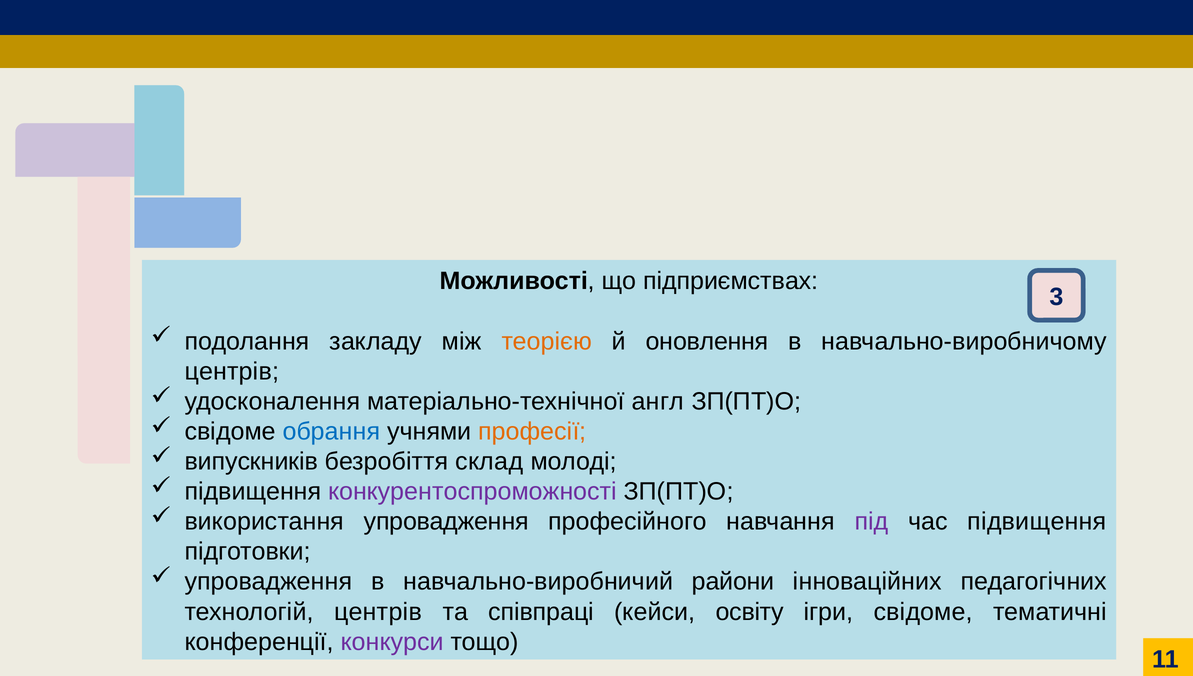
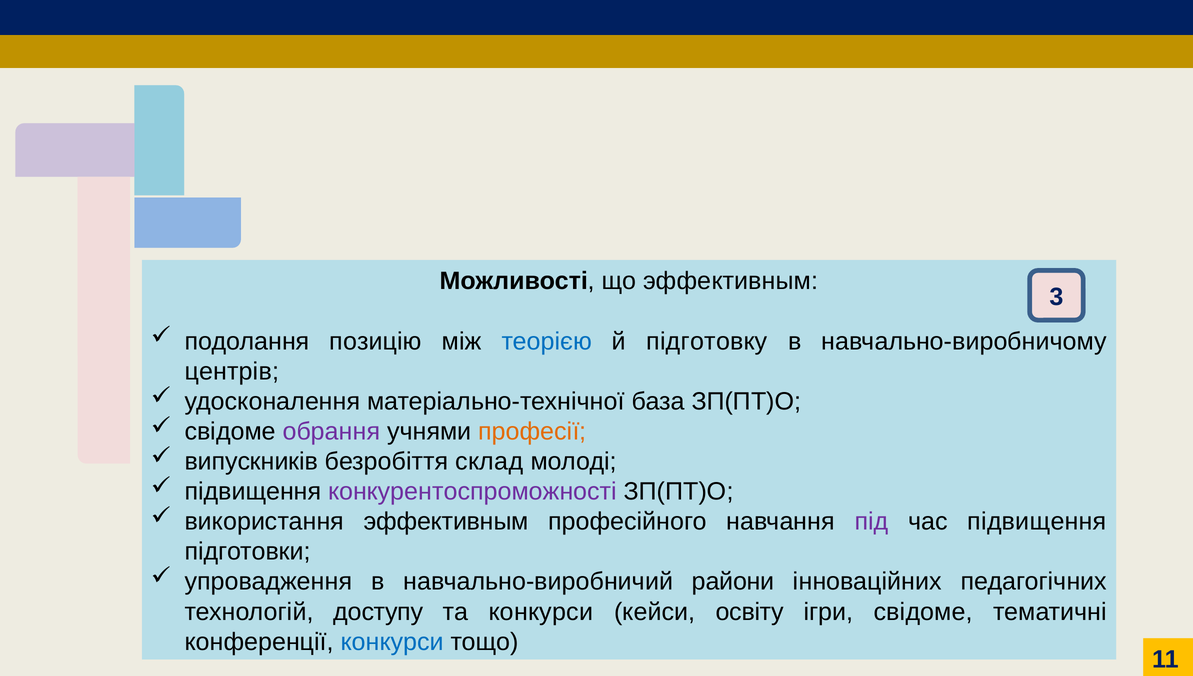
що підприємствах: підприємствах -> эффективным (731, 281)
закладу: закладу -> позицію (376, 341)
теорією colour: orange -> blue (547, 341)
оновлення: оновлення -> підготовку (707, 341)
англ: англ -> база (658, 402)
обрання colour: blue -> purple (331, 432)
використання упровадження: упровадження -> эффективным (446, 522)
технологій центрів: центрів -> доступу (378, 612)
та співпраці: співпраці -> конкурси (541, 612)
конкурси colour: purple -> blue (392, 642)
